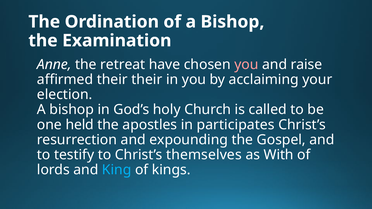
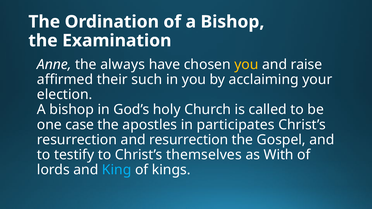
retreat: retreat -> always (123, 65)
you colour: pink -> yellow (246, 65)
their their: their -> such (147, 80)
held: held -> case (80, 125)
and expounding: expounding -> resurrection (189, 140)
